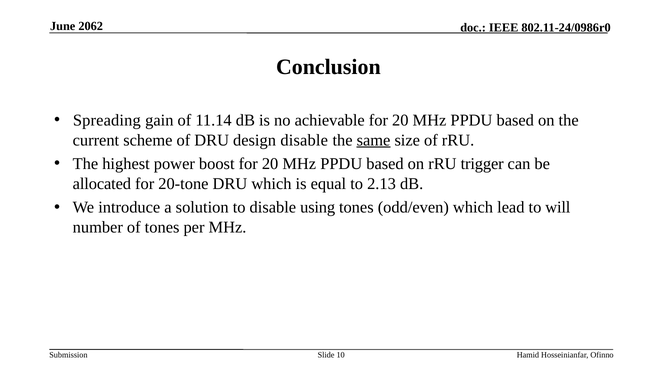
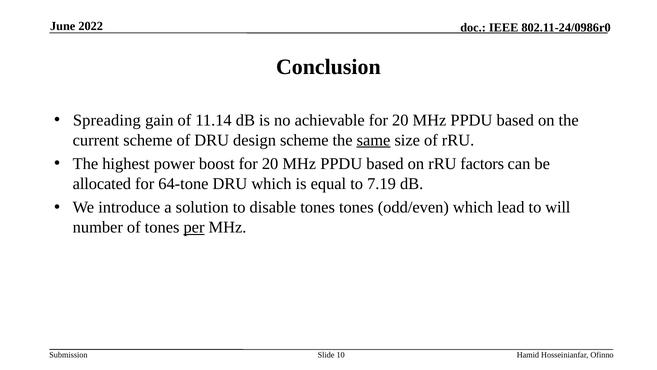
2062: 2062 -> 2022 (91, 26)
design disable: disable -> scheme (304, 140)
trigger: trigger -> factors (482, 164)
20-tone: 20-tone -> 64-tone (183, 183)
2.13: 2.13 -> 7.19 (382, 183)
disable using: using -> tones (318, 207)
per underline: none -> present (194, 227)
